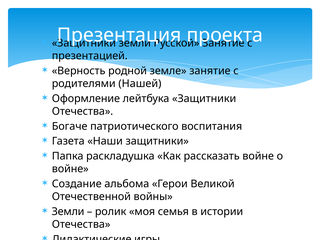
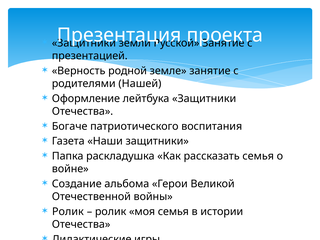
рассказать войне: войне -> семья (258, 156)
Земли: Земли -> Ролик (68, 212)
